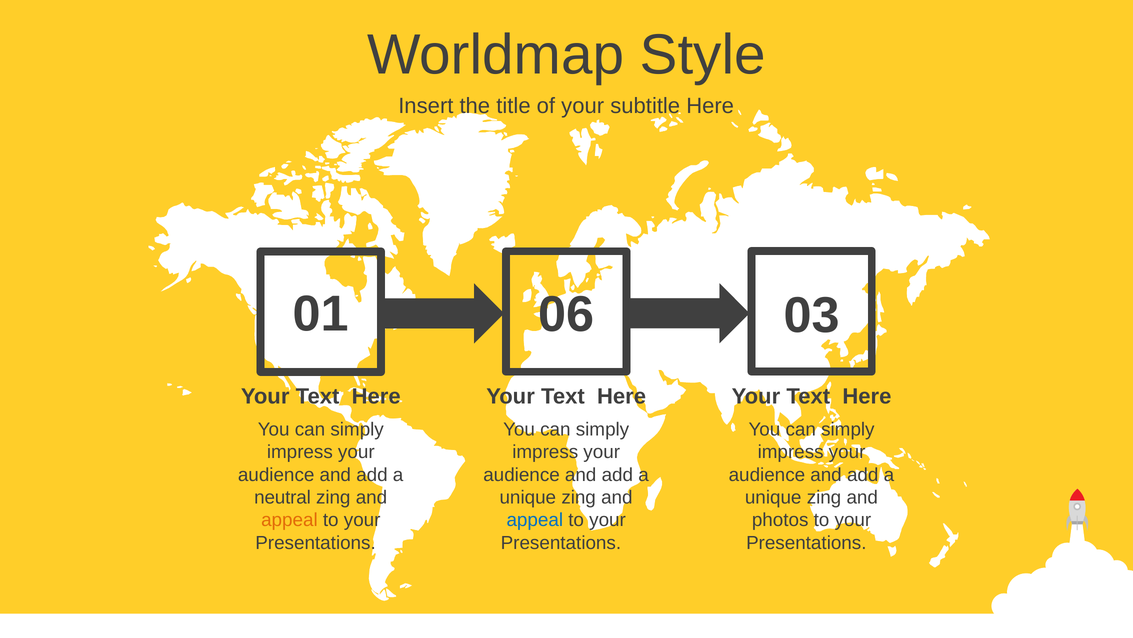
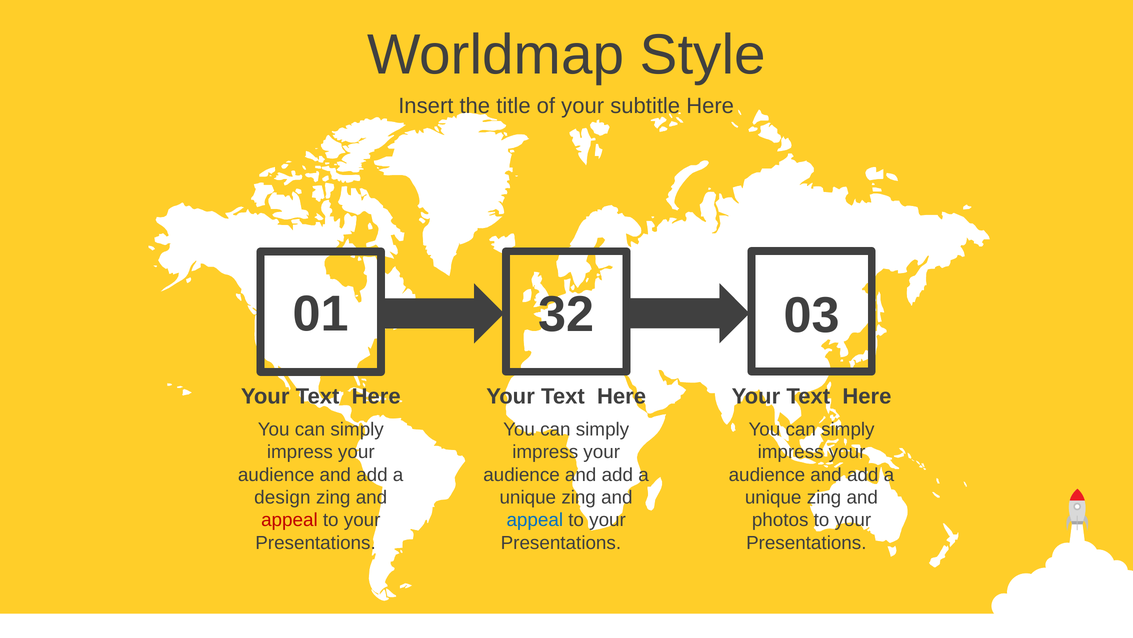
06: 06 -> 32 (566, 314)
neutral: neutral -> design (282, 497)
appeal colour: orange -> red (289, 520)
